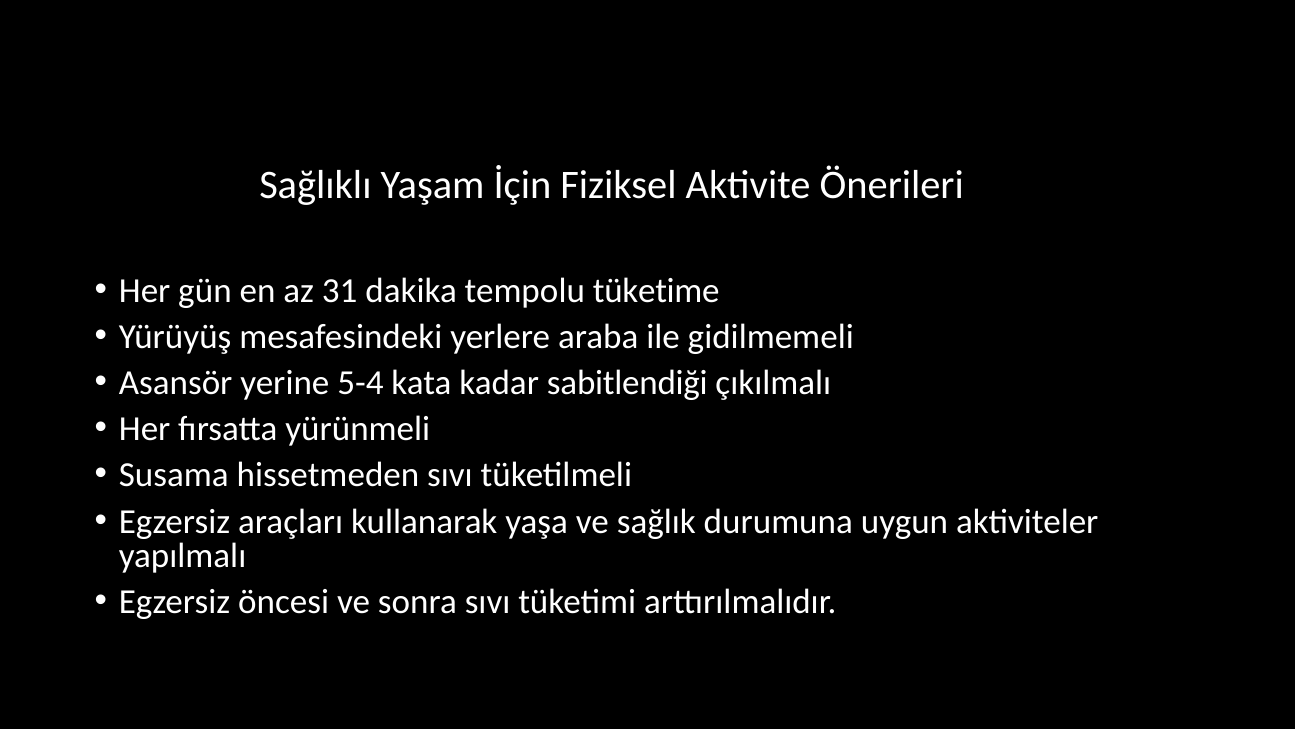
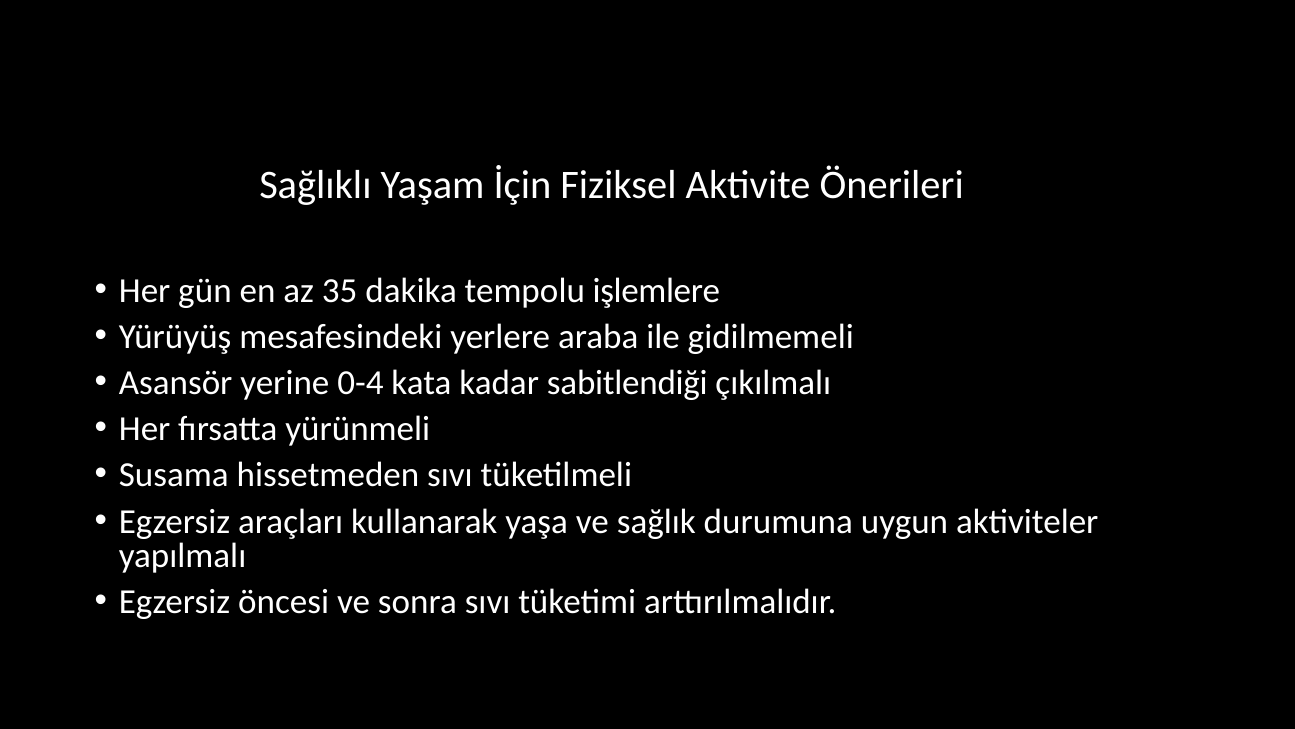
31: 31 -> 35 (340, 290)
tüketime: tüketime -> işlemlere (656, 290)
5-4: 5-4 -> 0-4 (360, 383)
